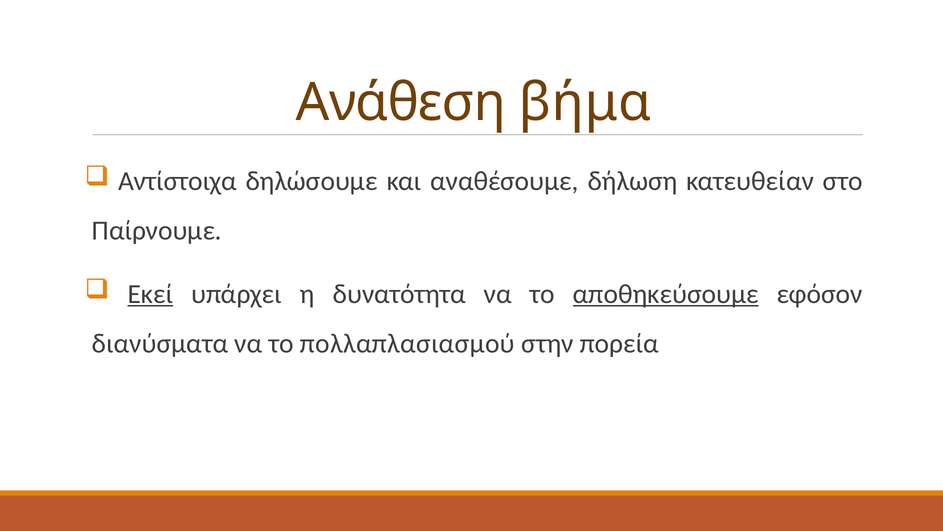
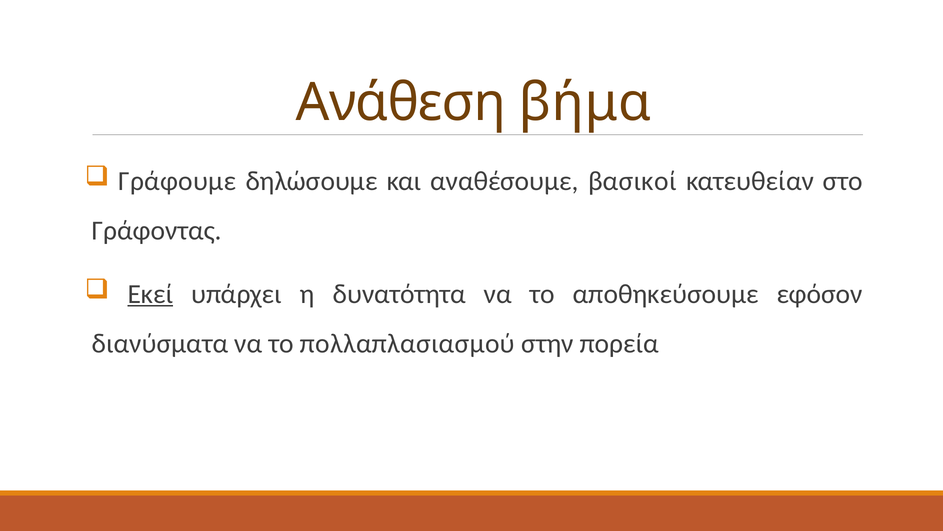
Αντίστοιχα: Αντίστοιχα -> Γράφουμε (177, 181)
δήλωση: δήλωση -> βασικοί (632, 181)
Παίρνουμε: Παίρνουμε -> Γράφοντας (157, 231)
αποθηκεύσουμε underline: present -> none (666, 294)
